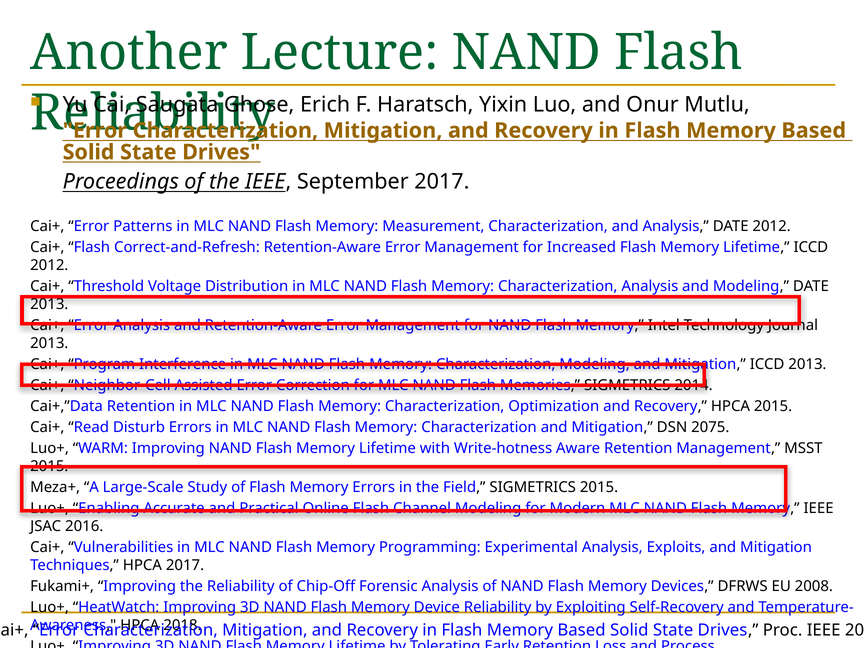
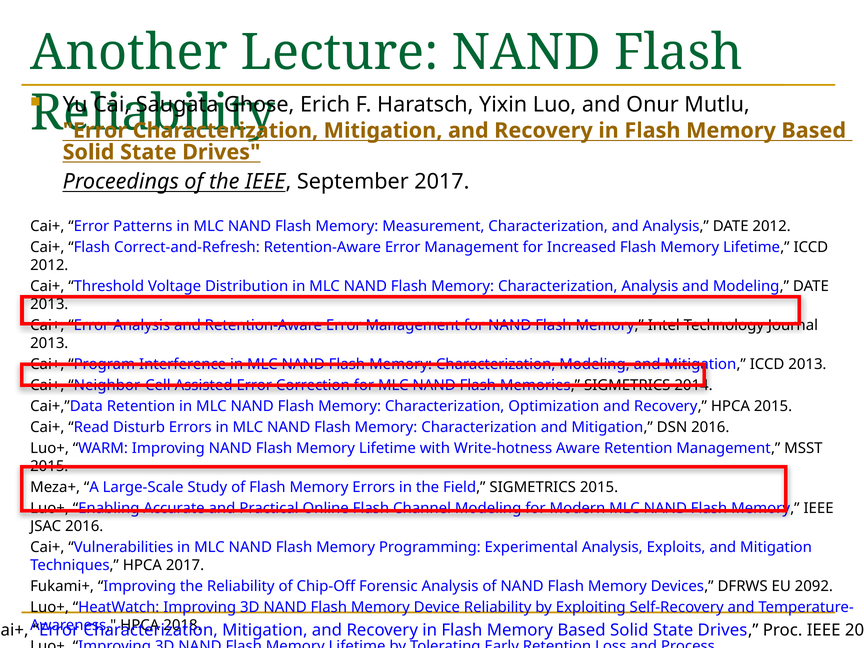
DSN 2075: 2075 -> 2016 (710, 427)
2008: 2008 -> 2092 (814, 586)
